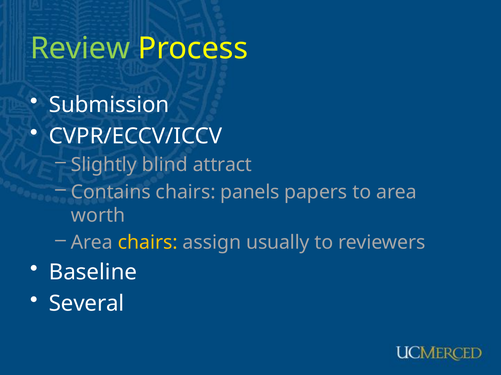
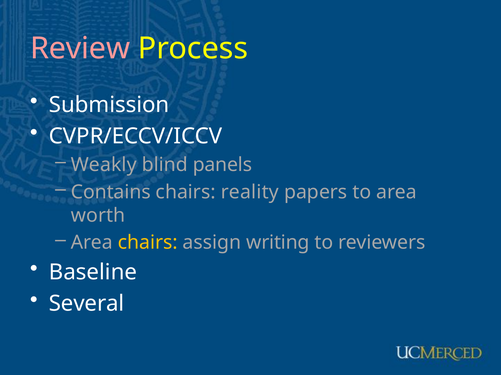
Review colour: light green -> pink (80, 48)
Slightly: Slightly -> Weakly (104, 165)
attract: attract -> panels (222, 165)
panels: panels -> reality (250, 192)
usually: usually -> writing (278, 243)
